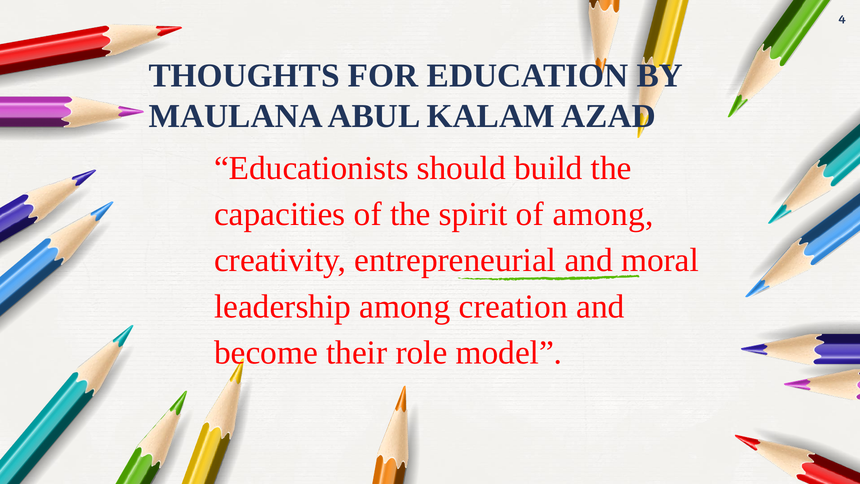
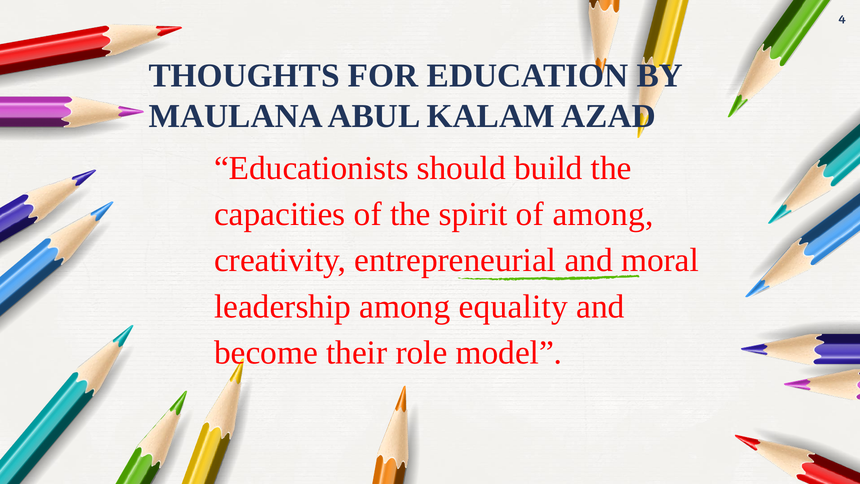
creation: creation -> equality (513, 306)
